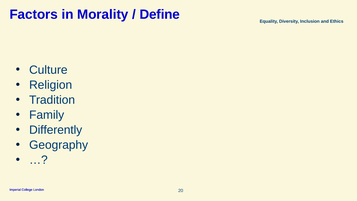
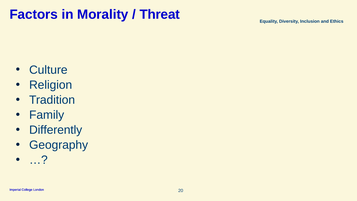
Define: Define -> Threat (160, 15)
